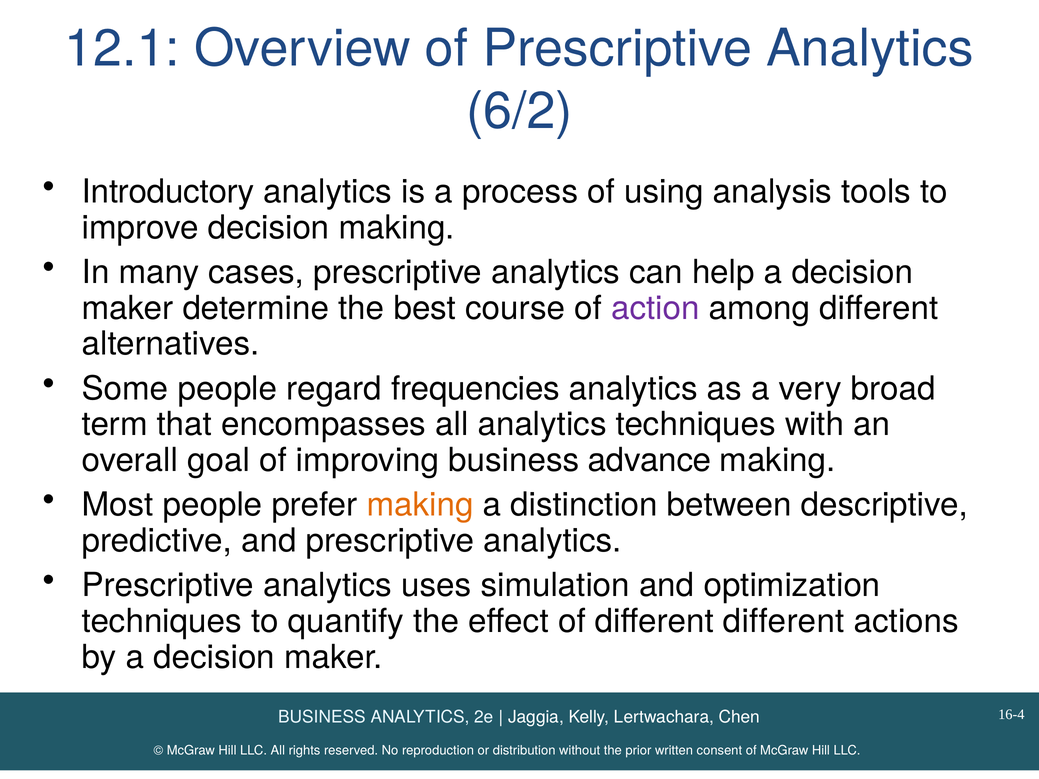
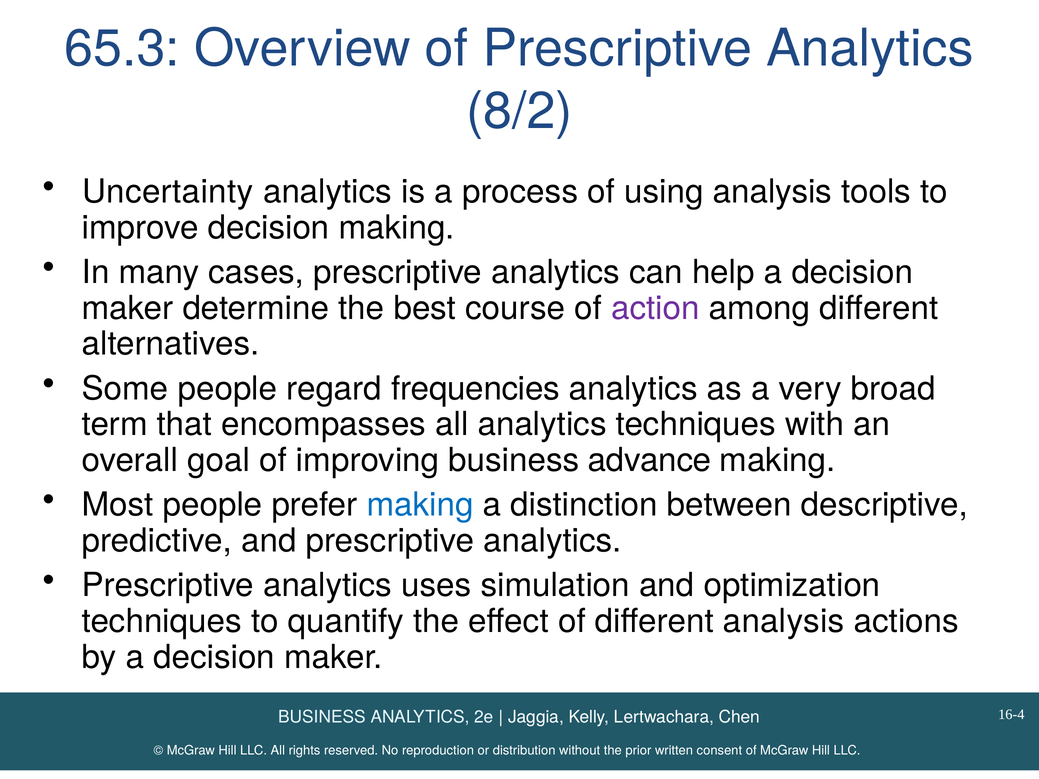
12.1: 12.1 -> 65.3 (122, 49)
6/2: 6/2 -> 8/2 (519, 111)
Introductory: Introductory -> Uncertainty (168, 192)
making colour: orange -> blue (420, 505)
different different: different -> analysis (784, 621)
